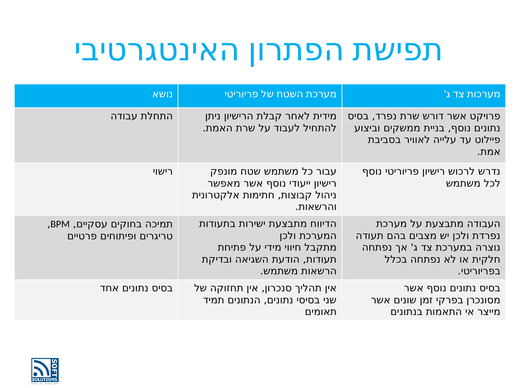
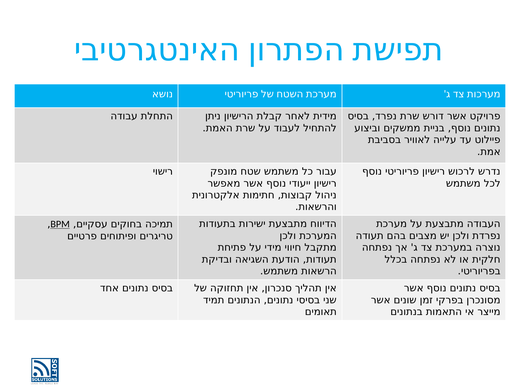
BPM underline: none -> present (60, 224)
